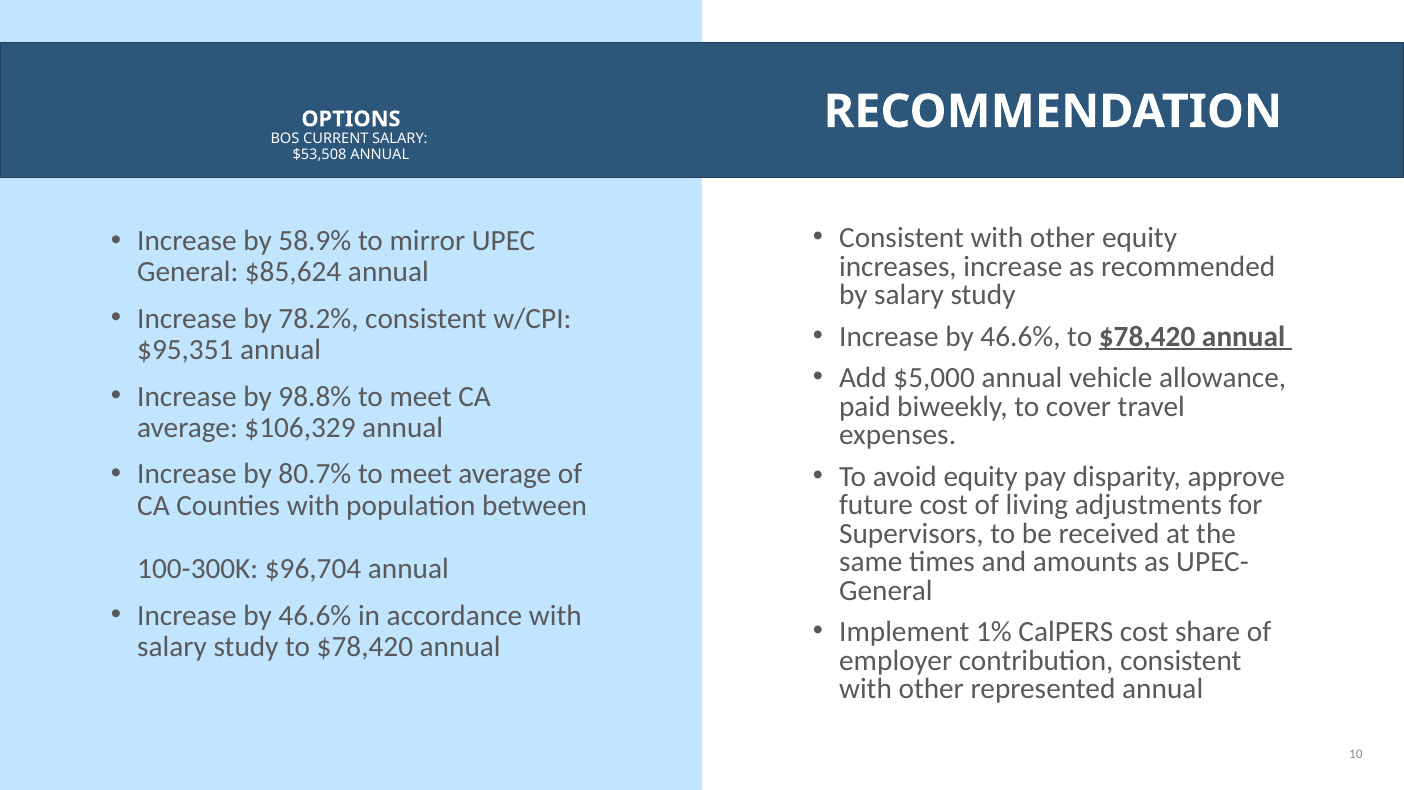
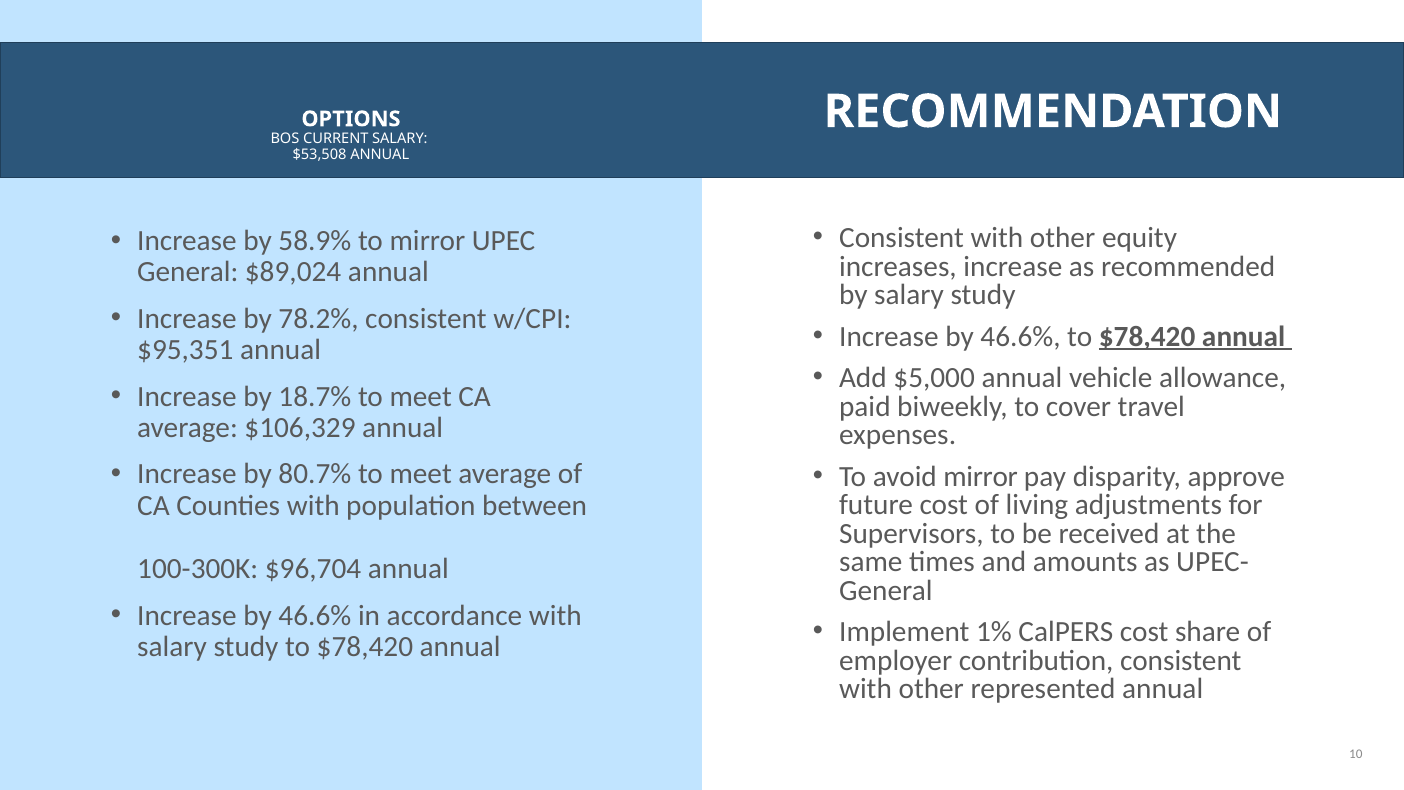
$85,624: $85,624 -> $89,024 (293, 272)
98.8%: 98.8% -> 18.7% (315, 396)
avoid equity: equity -> mirror (981, 476)
